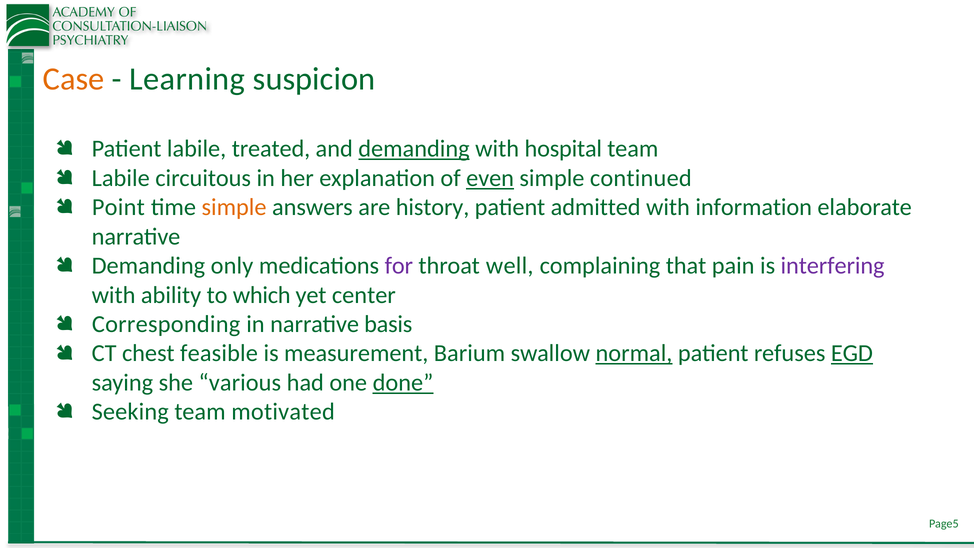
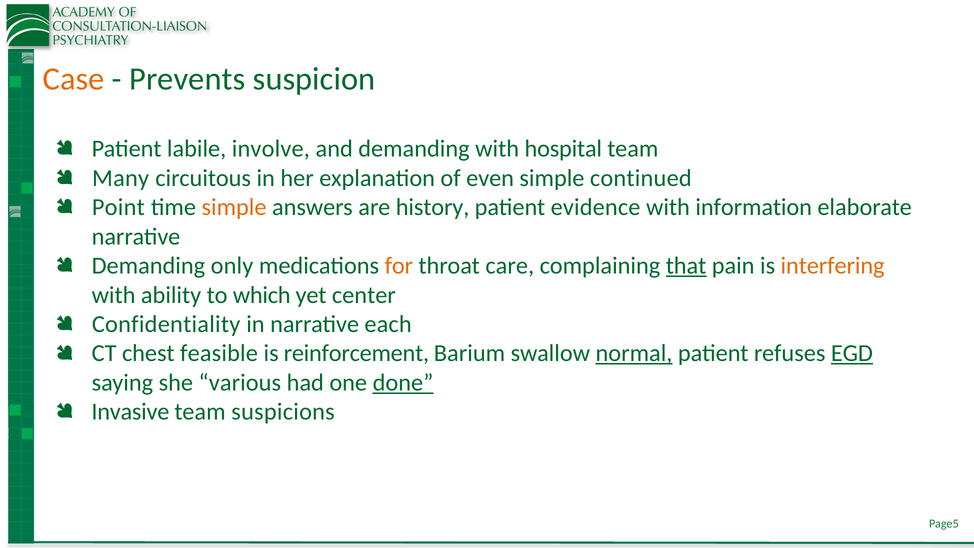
Learning: Learning -> Prevents (187, 79)
treated: treated -> involve (271, 149)
demanding underline: present -> none (414, 149)
Labile: Labile -> Many (121, 178)
even underline: present -> none (490, 178)
admitted: admitted -> evidence (596, 207)
for colour: purple -> orange (399, 266)
well: well -> care (510, 266)
that underline: none -> present (686, 266)
interfering colour: purple -> orange (833, 266)
Corresponding: Corresponding -> Confidentiality (166, 324)
basis: basis -> each (388, 324)
measurement: measurement -> reinforcement (356, 353)
Seeking: Seeking -> Invasive (130, 412)
motivated: motivated -> suspicions (283, 412)
